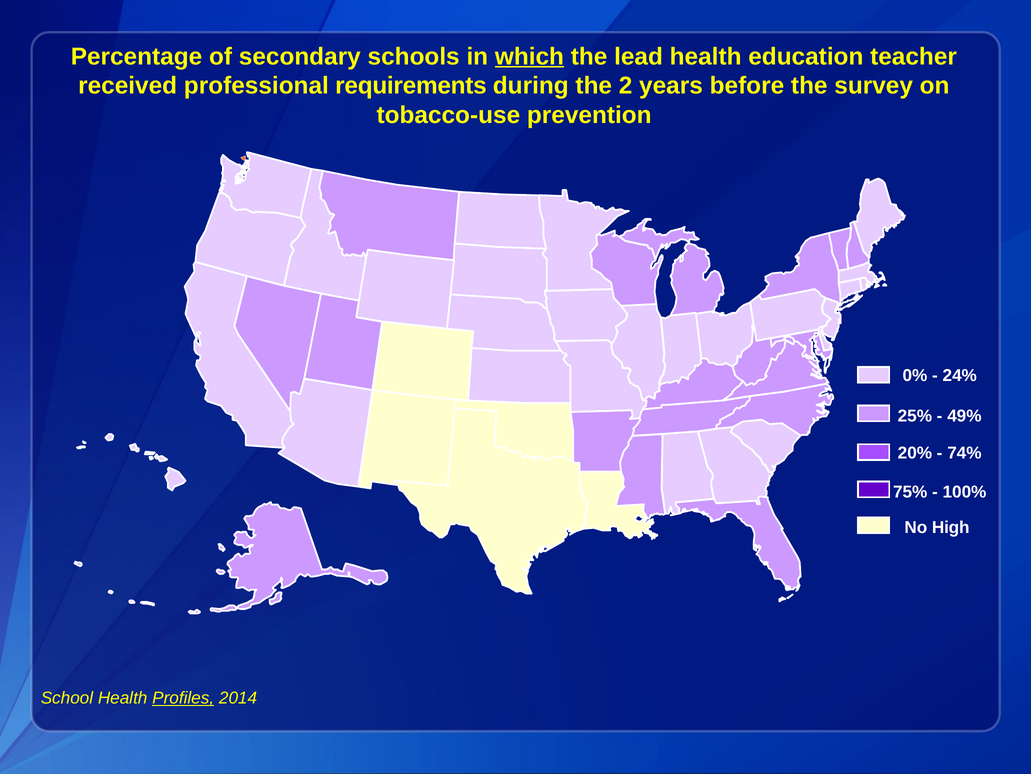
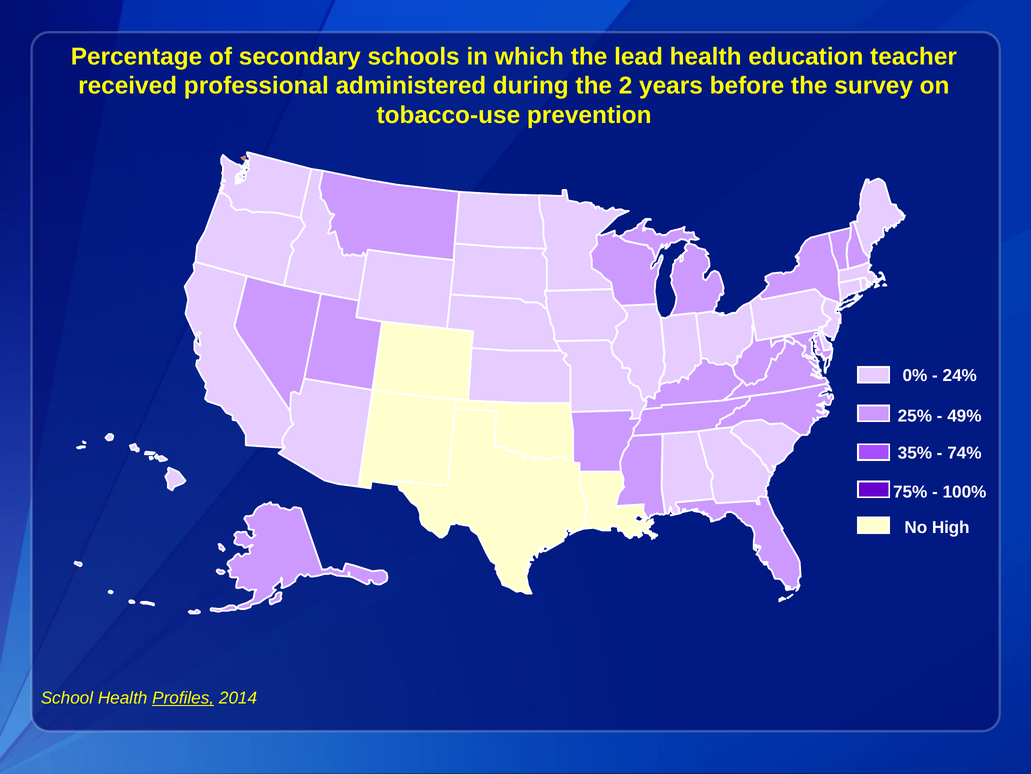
which underline: present -> none (529, 56)
requirements: requirements -> administered (411, 86)
20%: 20% -> 35% (915, 453)
